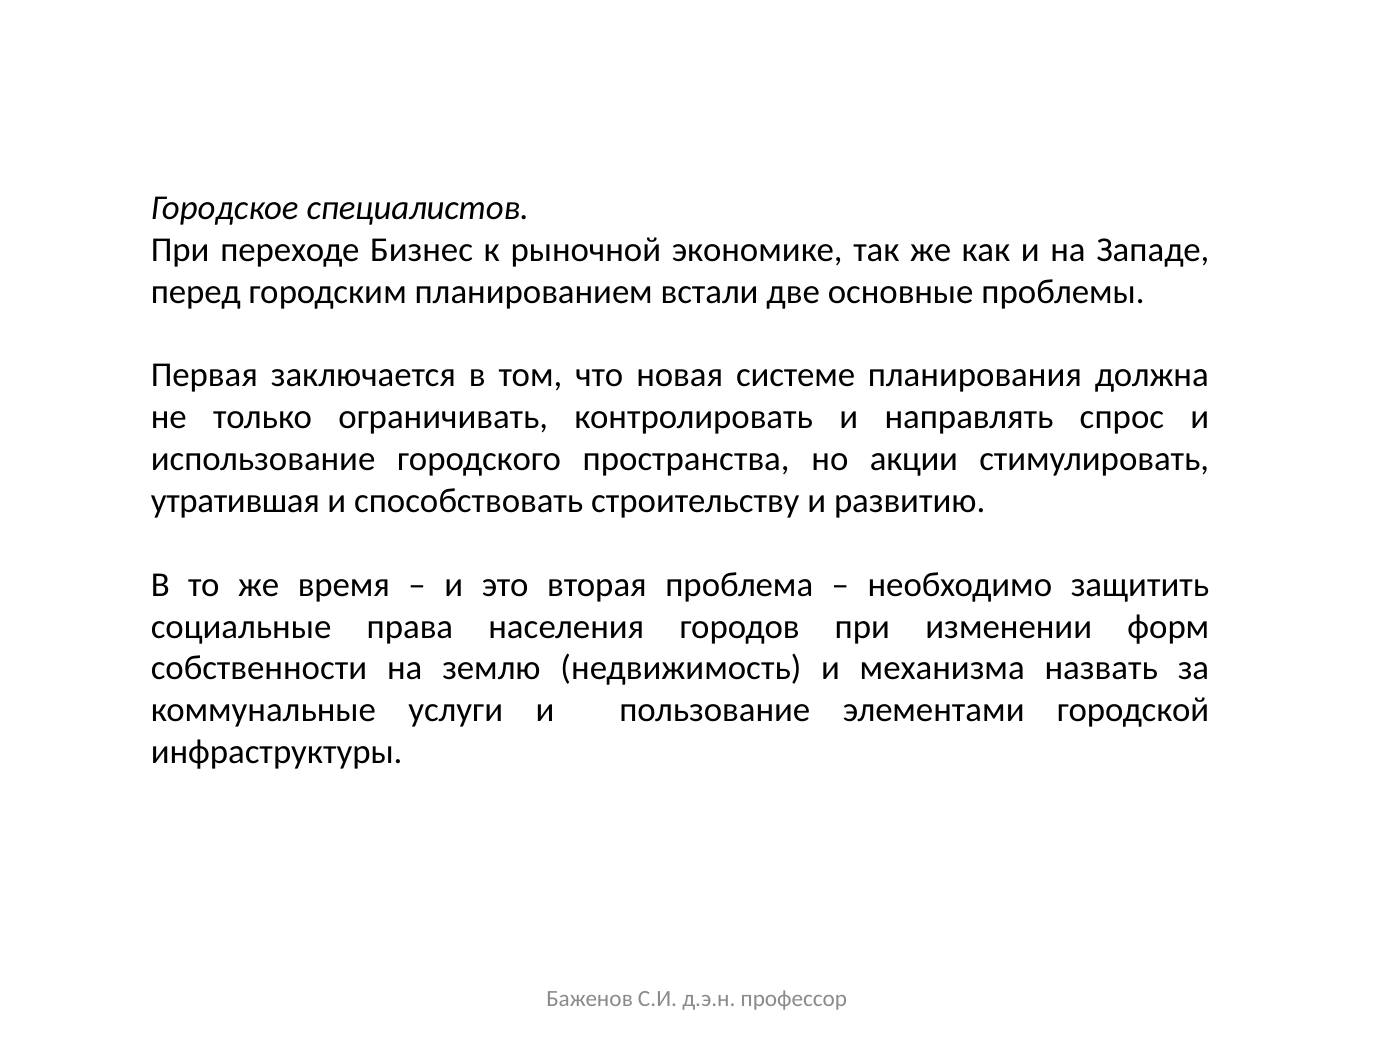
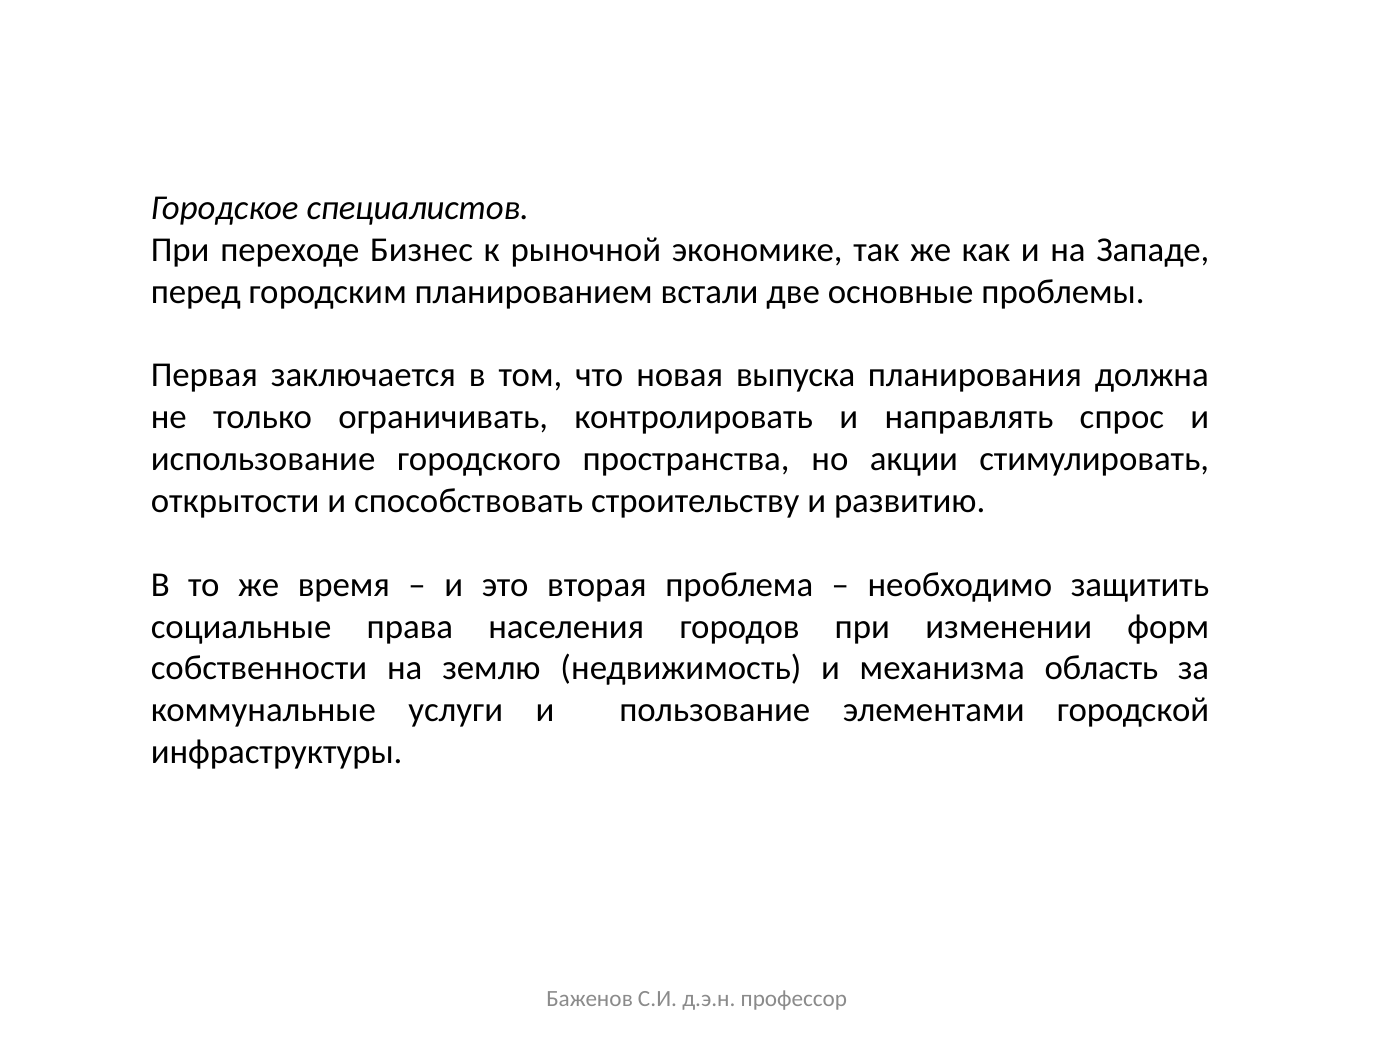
системе: системе -> выпуска (796, 375)
утратившая: утратившая -> открытости (235, 501)
назвать: назвать -> область (1101, 668)
